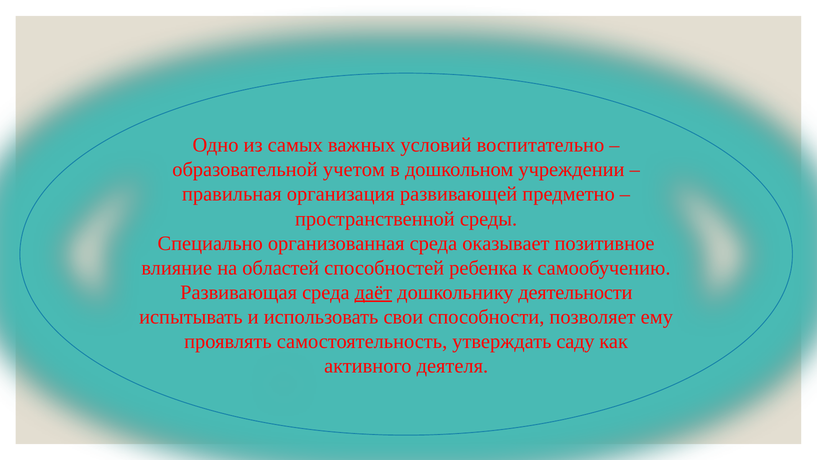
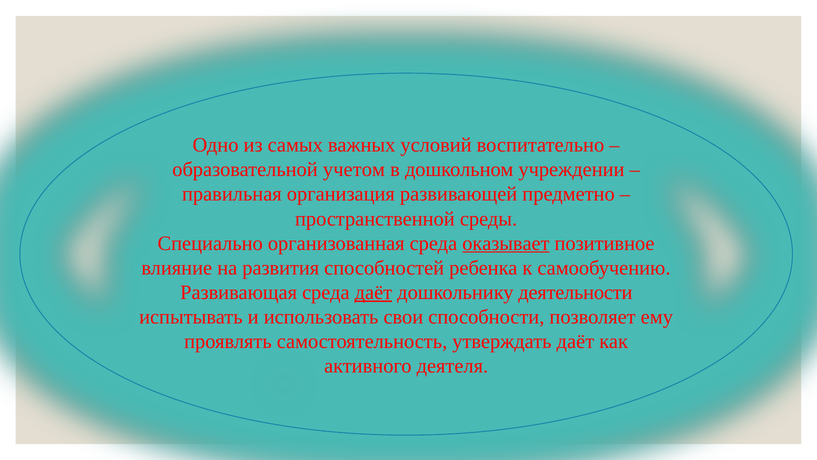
оказывает underline: none -> present (506, 243)
областей: областей -> развития (281, 268)
утверждать саду: саду -> даёт (575, 341)
